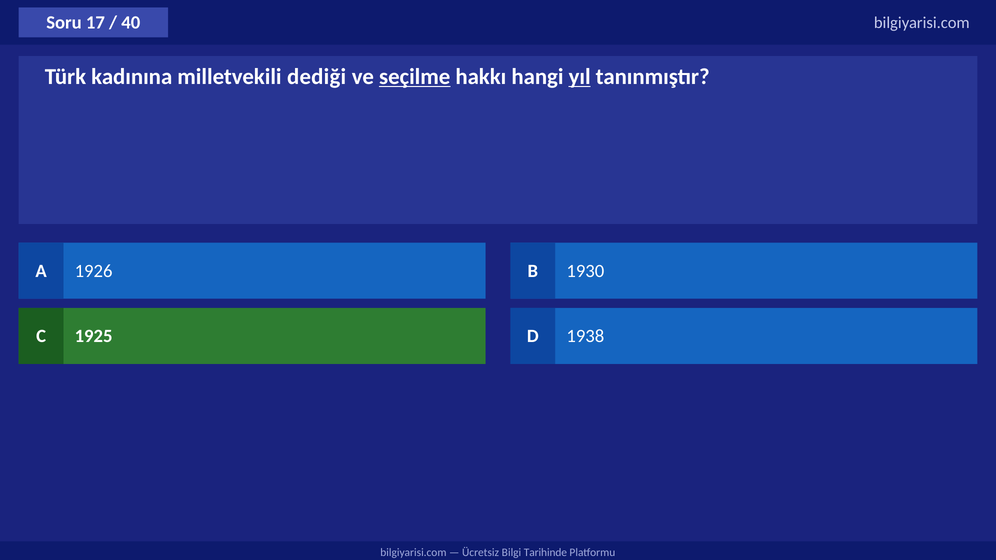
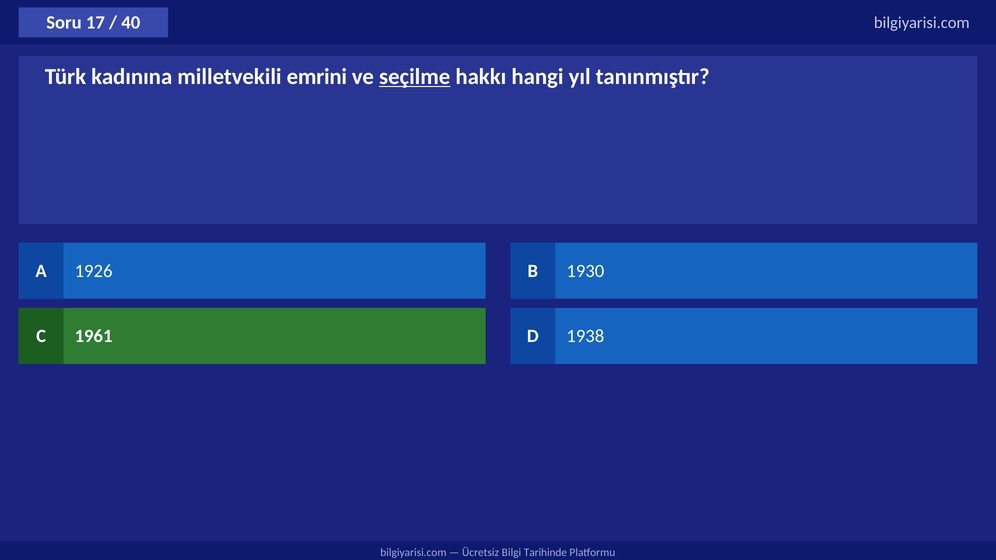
dediği: dediği -> emrini (317, 77)
yıl underline: present -> none (580, 77)
1925: 1925 -> 1961 (94, 336)
